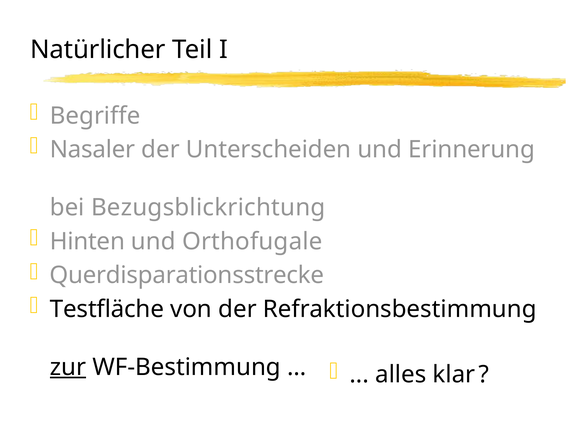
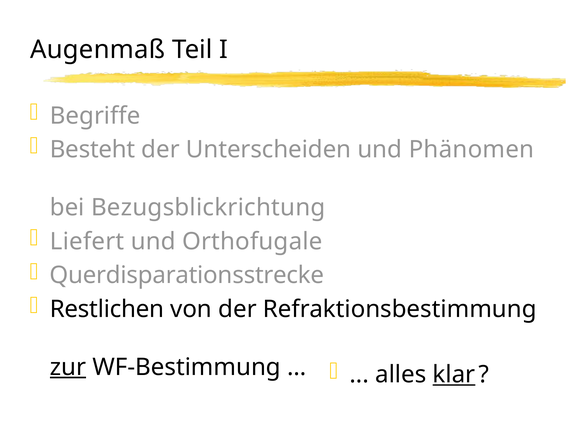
Natürlicher: Natürlicher -> Augenmaß (98, 50)
Nasaler: Nasaler -> Besteht (93, 150)
Erinnerung: Erinnerung -> Phänomen (471, 150)
Hinten: Hinten -> Liefert (87, 241)
Testfläche: Testfläche -> Restlichen (107, 309)
klar underline: none -> present (454, 375)
